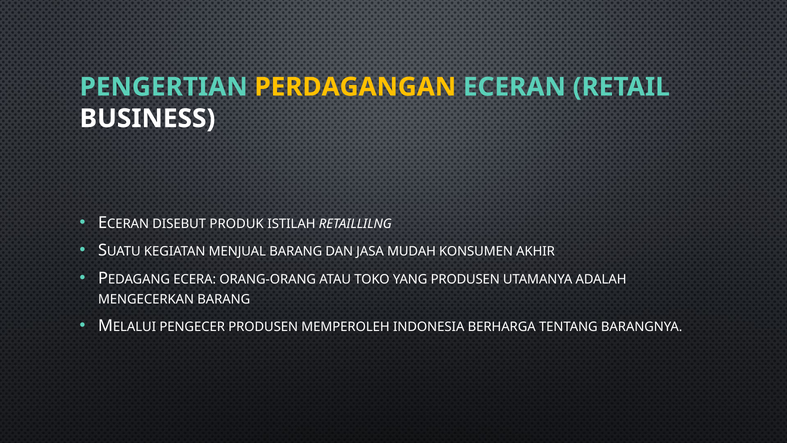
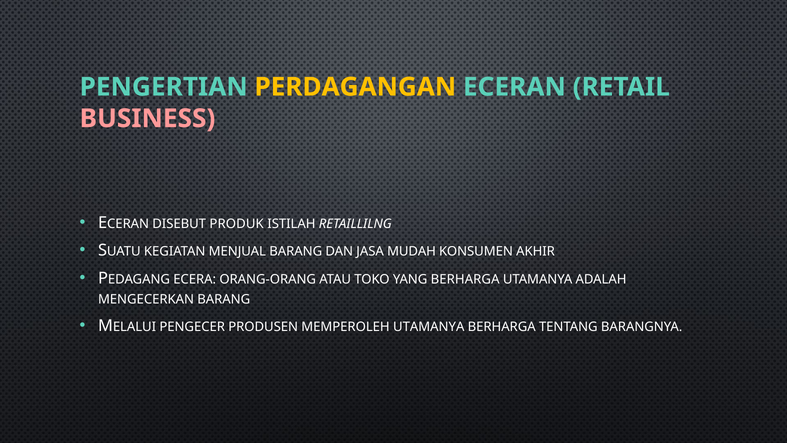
BUSINESS colour: white -> pink (147, 118)
YANG PRODUSEN: PRODUSEN -> BERHARGA (465, 279)
MEMPEROLEH INDONESIA: INDONESIA -> UTAMANYA (429, 327)
